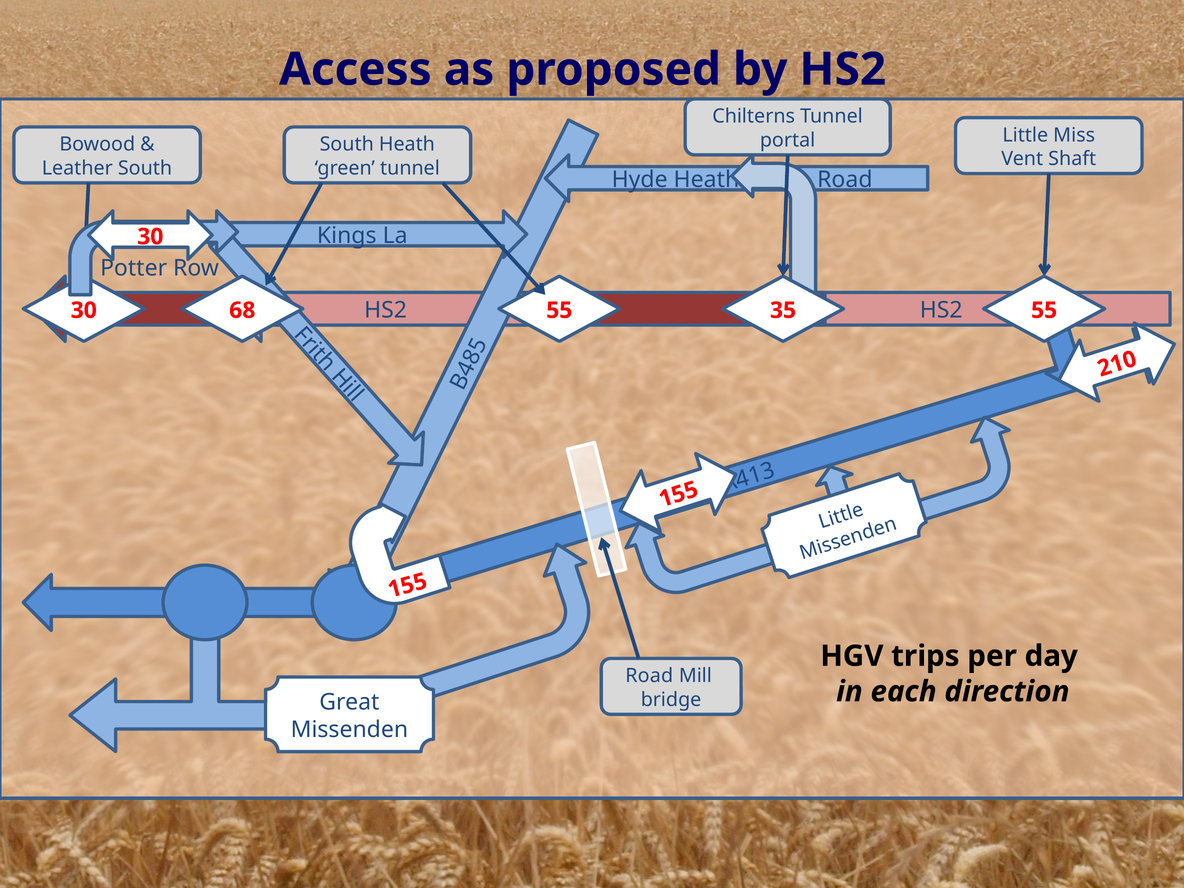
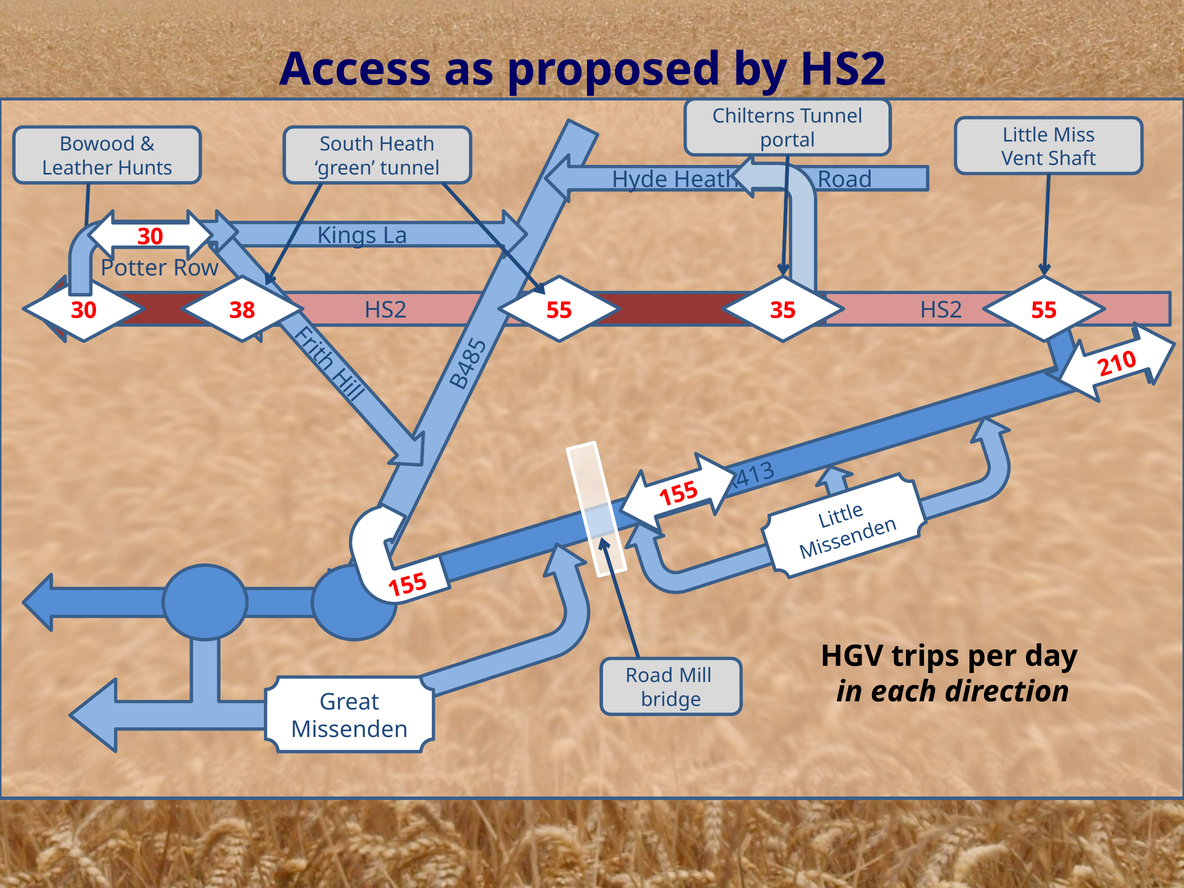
Leather South: South -> Hunts (145, 168)
68: 68 -> 38 (242, 310)
